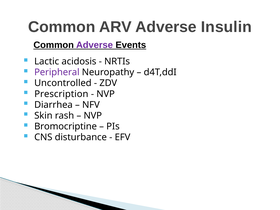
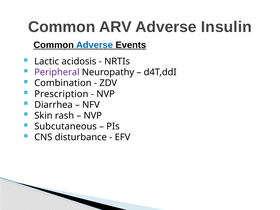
Adverse colour: purple -> blue (95, 45)
Uncontrolled: Uncontrolled -> Combination (63, 83)
Bromocriptine: Bromocriptine -> Subcutaneous (66, 126)
